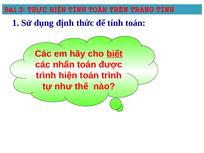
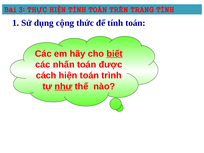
định: định -> cộng (65, 23)
trình: trình -> cách (46, 75)
như underline: none -> present (63, 86)
